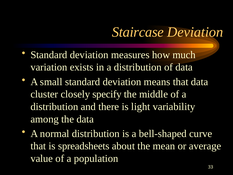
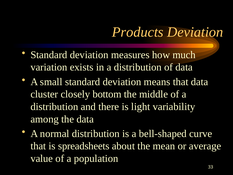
Staircase: Staircase -> Products (138, 32)
specify: specify -> bottom (107, 94)
